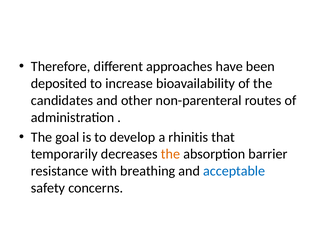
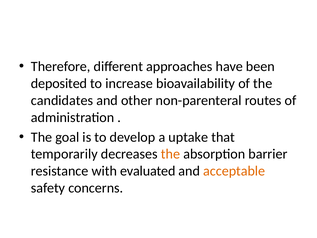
rhinitis: rhinitis -> uptake (188, 137)
breathing: breathing -> evaluated (148, 171)
acceptable colour: blue -> orange (234, 171)
